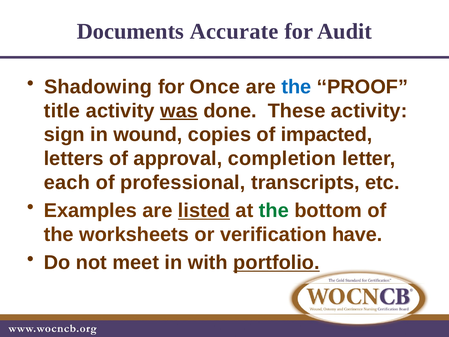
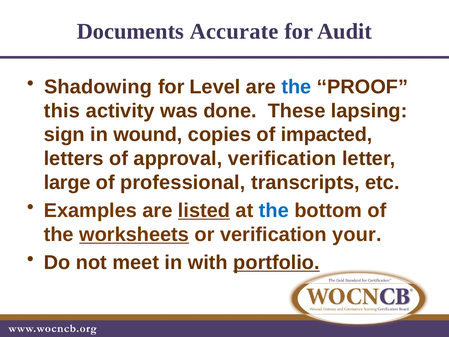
Once: Once -> Level (215, 87)
title: title -> this (62, 111)
was underline: present -> none (179, 111)
These activity: activity -> lapsing (369, 111)
approval completion: completion -> verification (282, 159)
each: each -> large (67, 183)
the colour: green -> blue (274, 210)
worksheets underline: none -> present (134, 234)
have: have -> your (357, 234)
